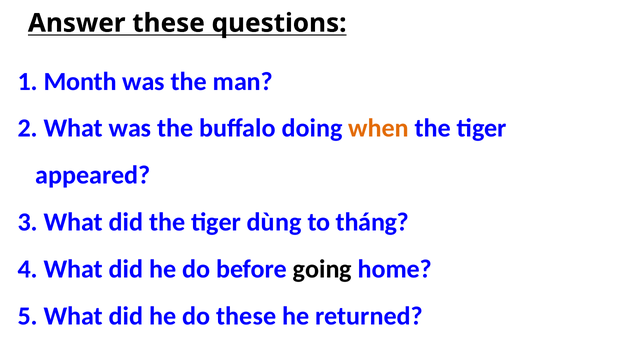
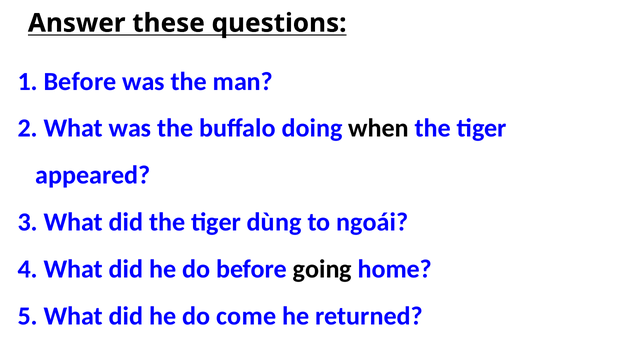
Month: Month -> Before (80, 82)
when colour: orange -> black (379, 129)
tháng: tháng -> ngoái (372, 223)
do these: these -> come (246, 317)
